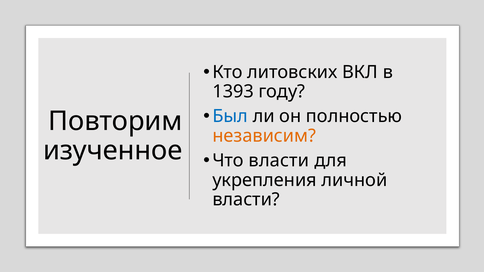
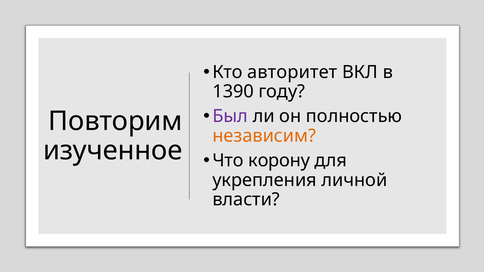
литовских: литовских -> авторитет (292, 72)
1393: 1393 -> 1390 (233, 92)
Был colour: blue -> purple (230, 116)
Что власти: власти -> корону (279, 161)
